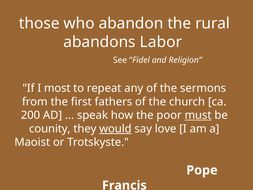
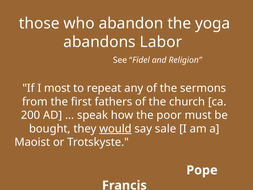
rural: rural -> yoga (213, 23)
must underline: present -> none (198, 115)
counity: counity -> bought (50, 129)
love: love -> sale (166, 129)
